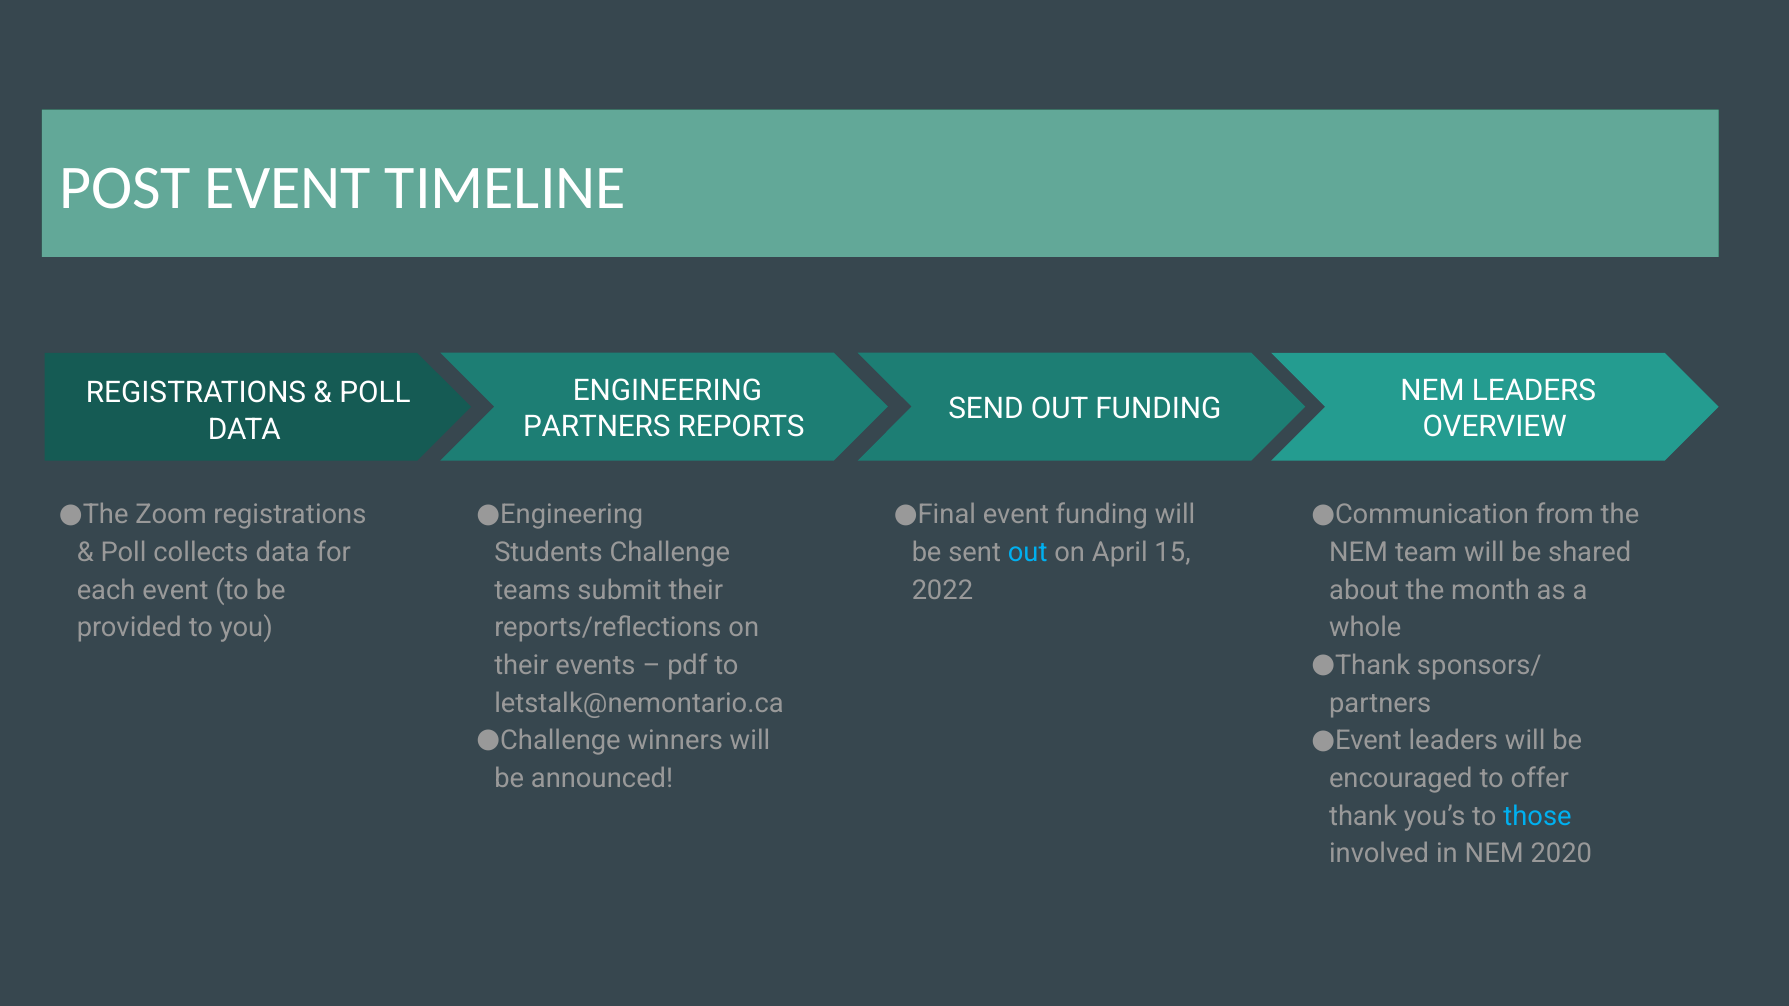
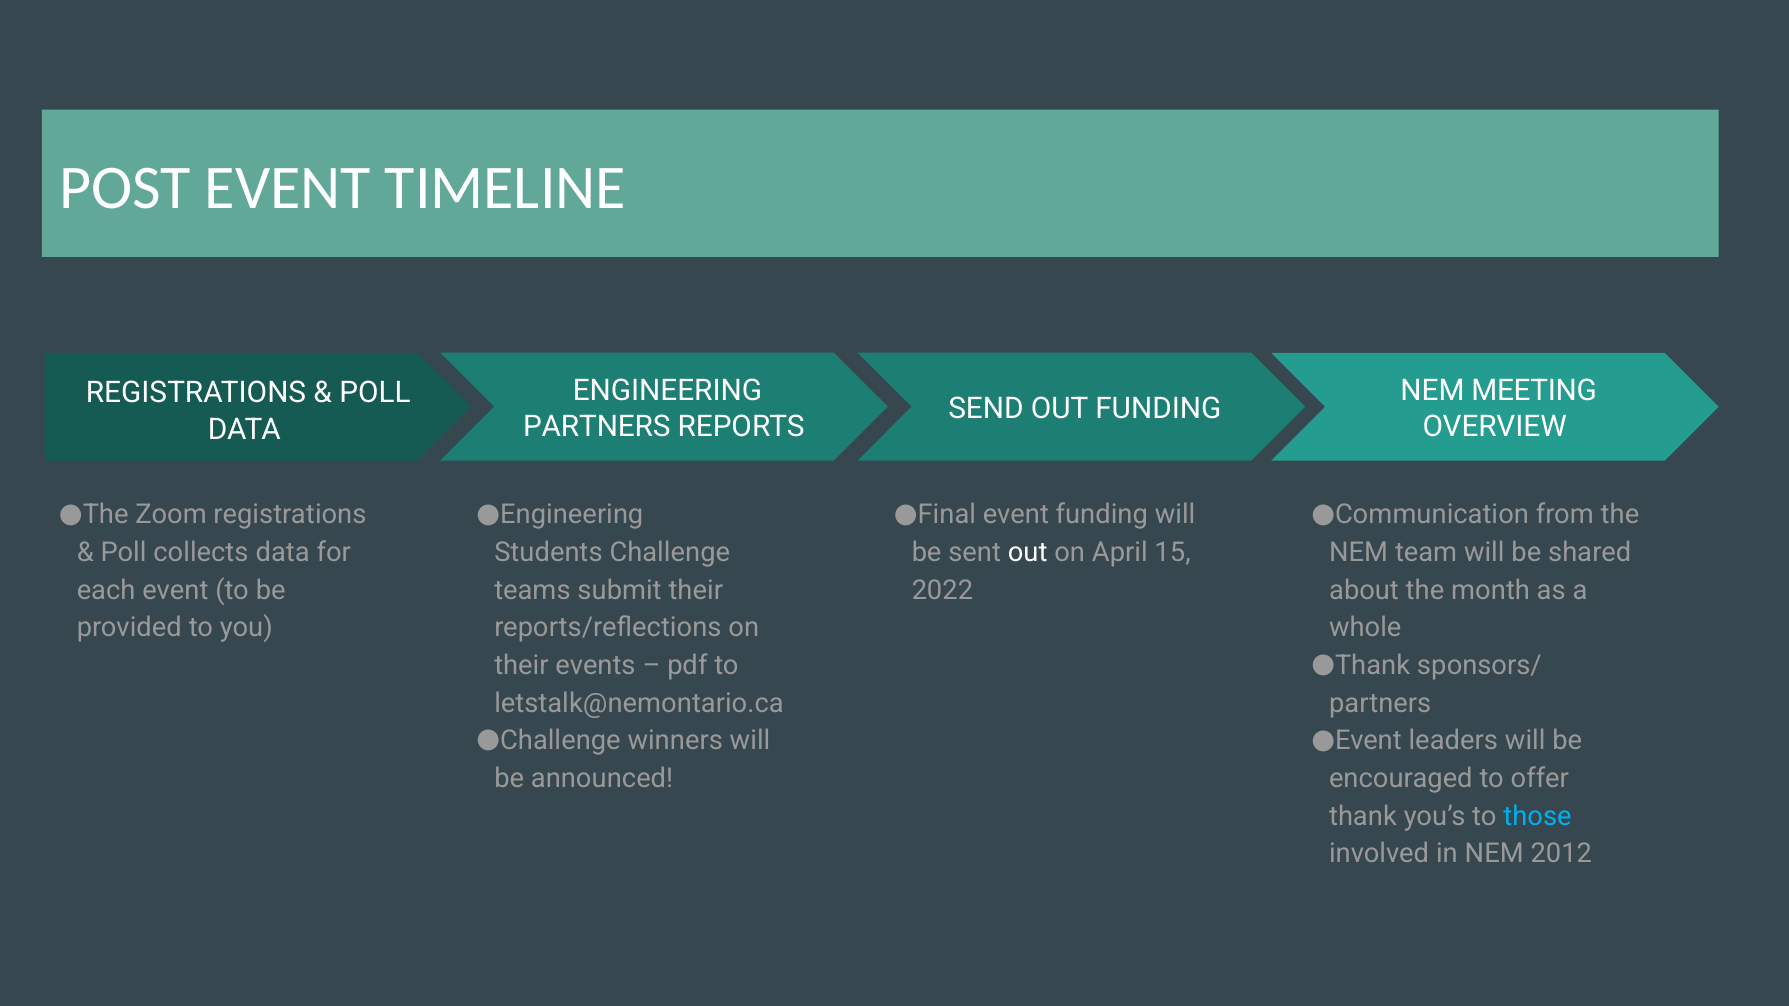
NEM LEADERS: LEADERS -> MEETING (1534, 391)
out colour: light blue -> white (1028, 553)
2020: 2020 -> 2012 (1561, 854)
